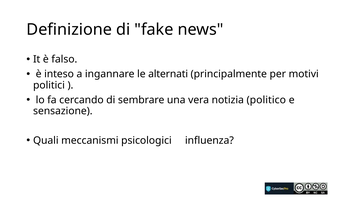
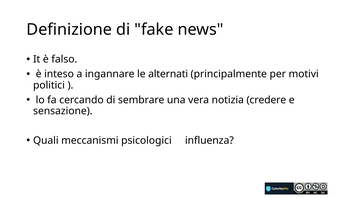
politico: politico -> credere (266, 100)
